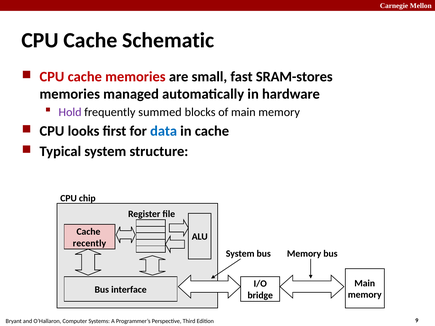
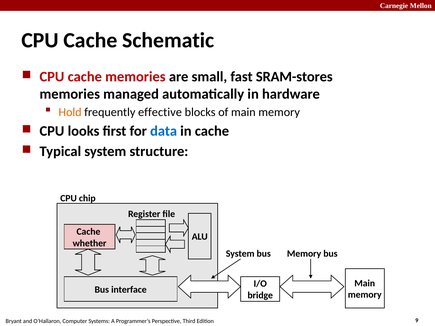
Hold colour: purple -> orange (70, 112)
summed: summed -> effective (160, 112)
recently: recently -> whether (90, 243)
